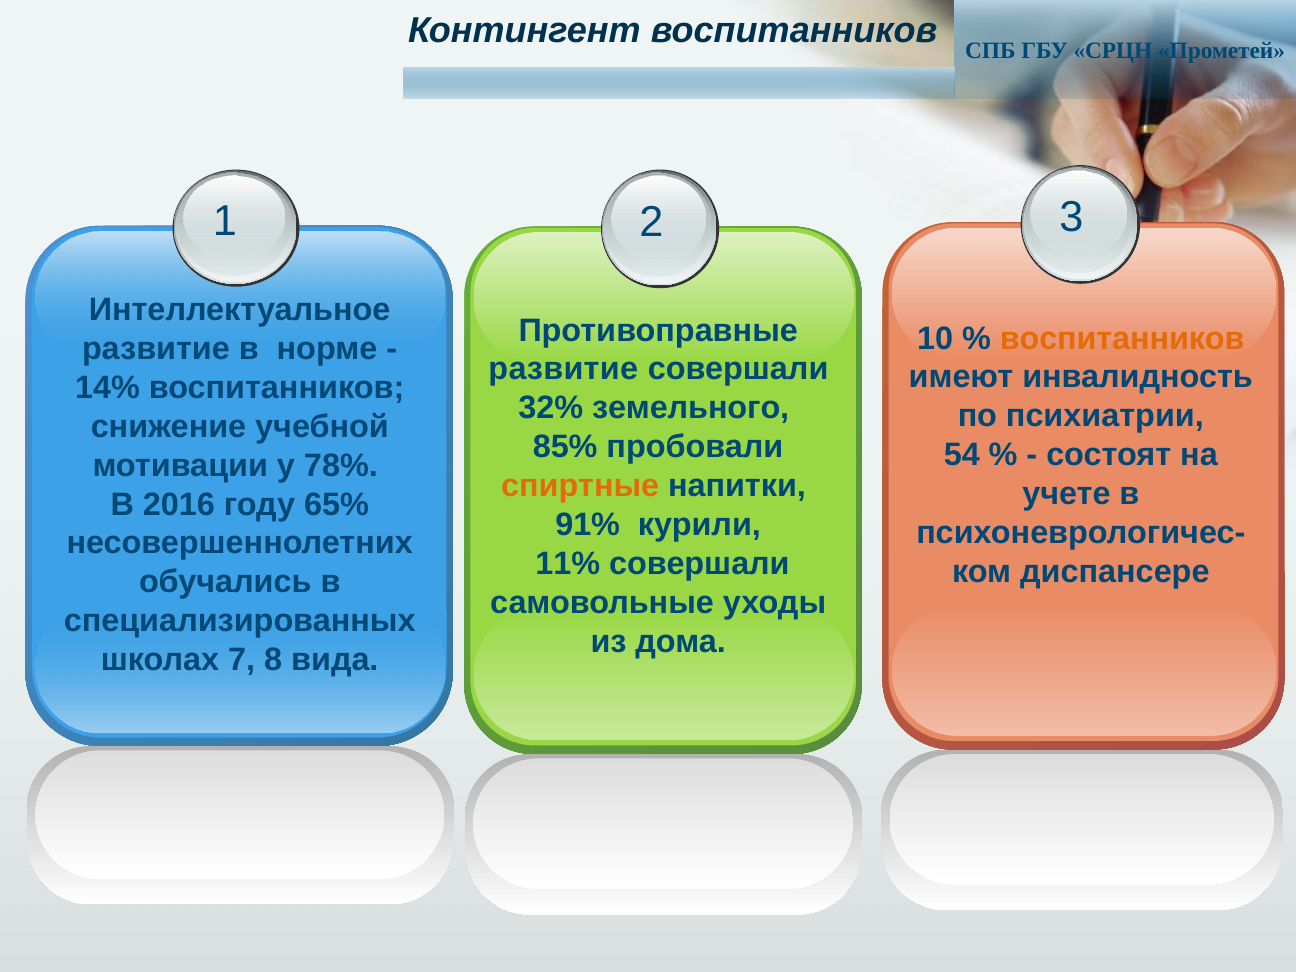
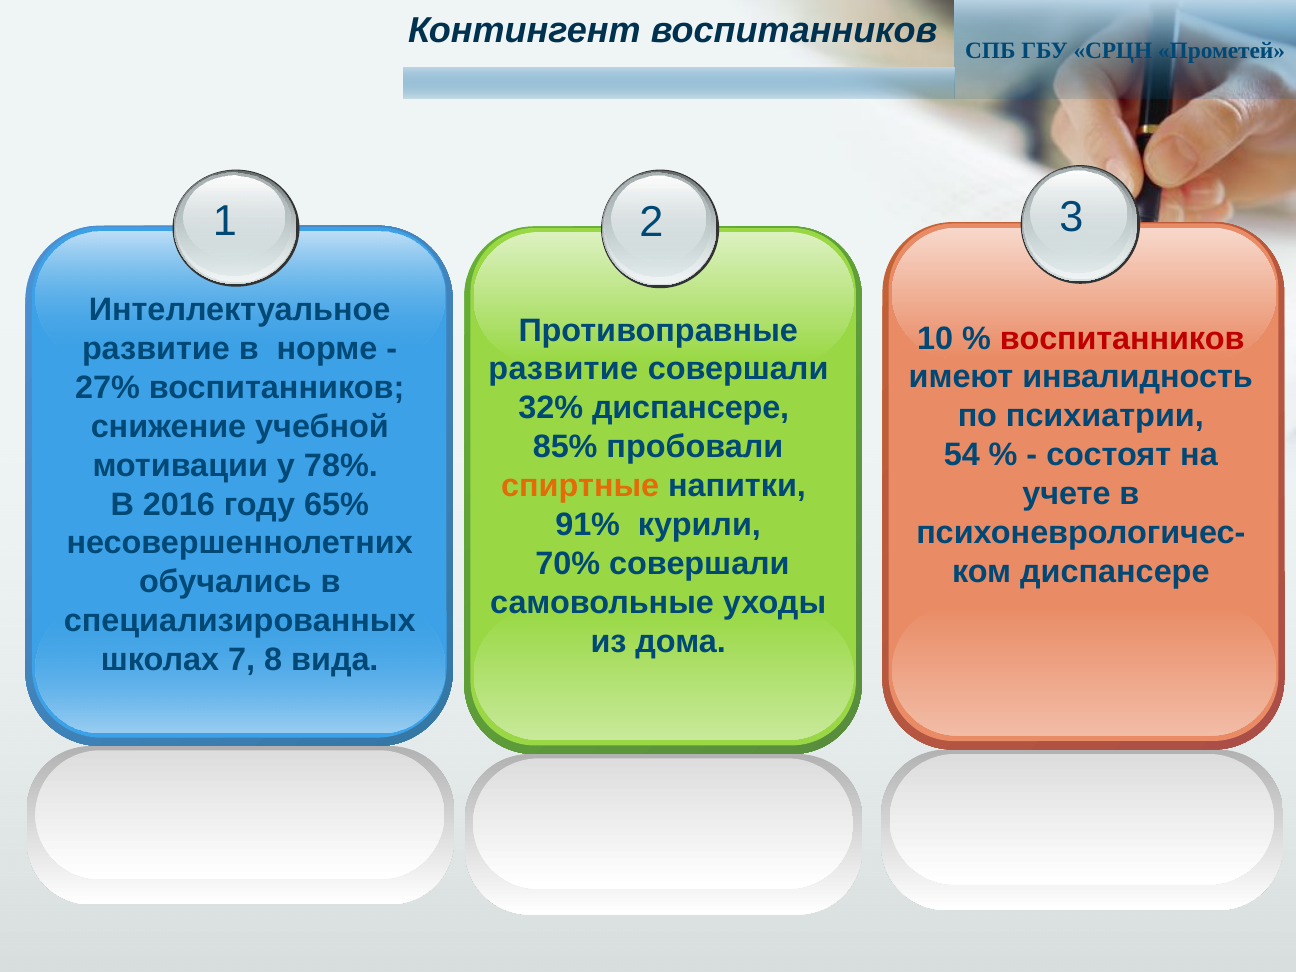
воспитанников colour: orange -> red (1122, 338)
14%: 14% -> 27% (107, 388)
32% земельного: земельного -> диспансере (691, 408)
11%: 11% -> 70% (568, 564)
